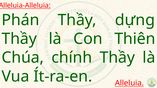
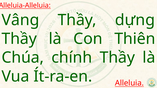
Phán: Phán -> Vâng (20, 20)
